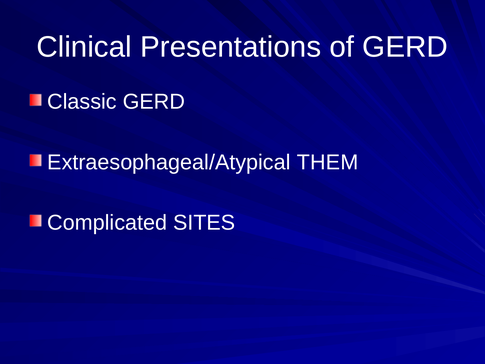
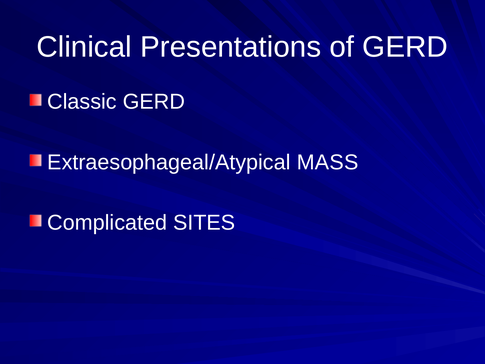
THEM: THEM -> MASS (328, 162)
